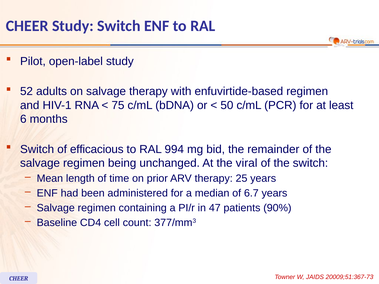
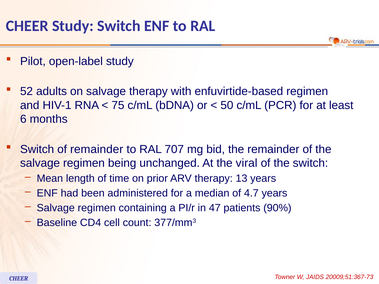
of efficacious: efficacious -> remainder (97, 149)
994: 994 -> 707 (174, 149)
25: 25 -> 13 (242, 179)
6.7: 6.7 -> 4.7 (251, 193)
